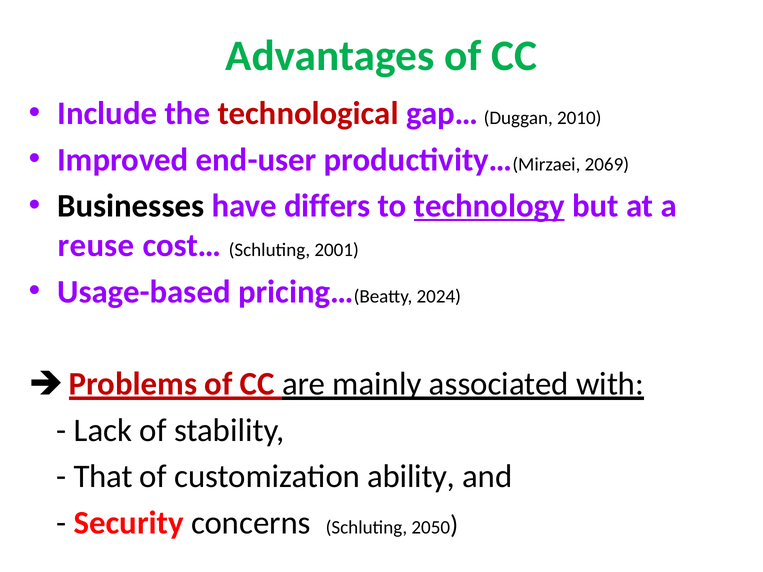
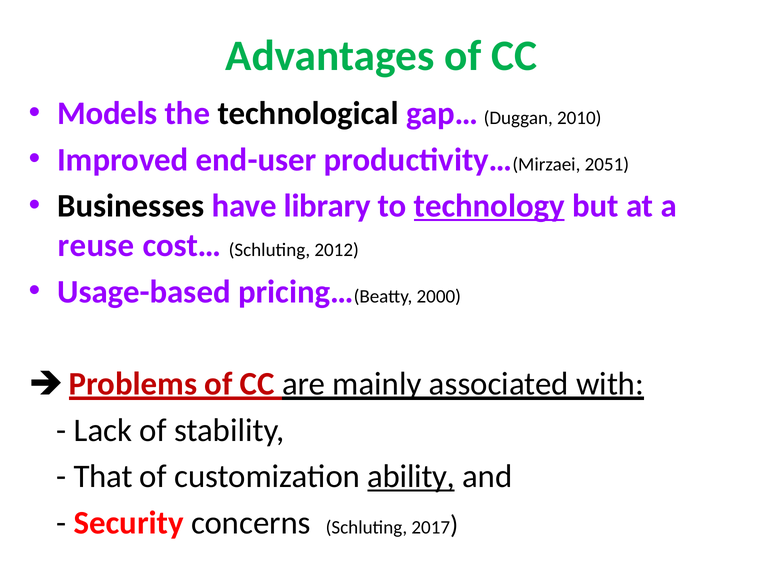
Include: Include -> Models (107, 114)
technological colour: red -> black (308, 114)
2069: 2069 -> 2051 (607, 164)
differs: differs -> library (327, 206)
2001: 2001 -> 2012 (337, 250)
2024: 2024 -> 2000 (439, 296)
ability underline: none -> present (411, 477)
2050: 2050 -> 2017 (431, 528)
